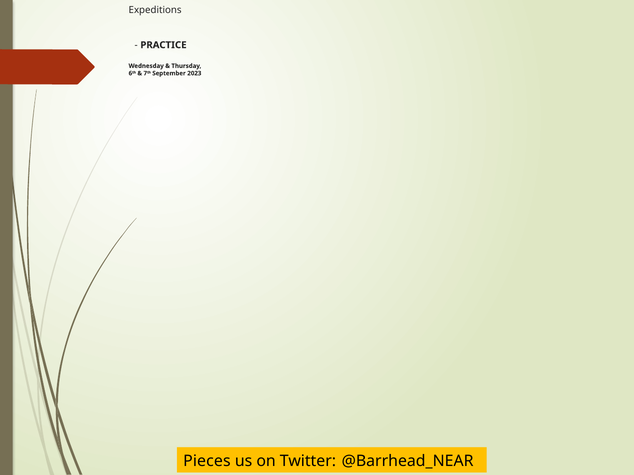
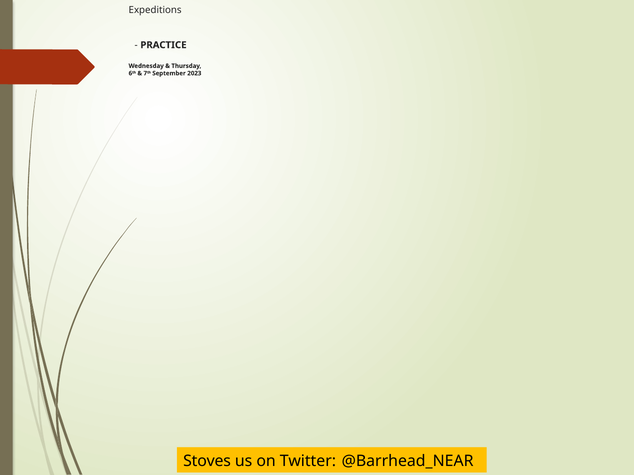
Pieces: Pieces -> Stoves (207, 461)
